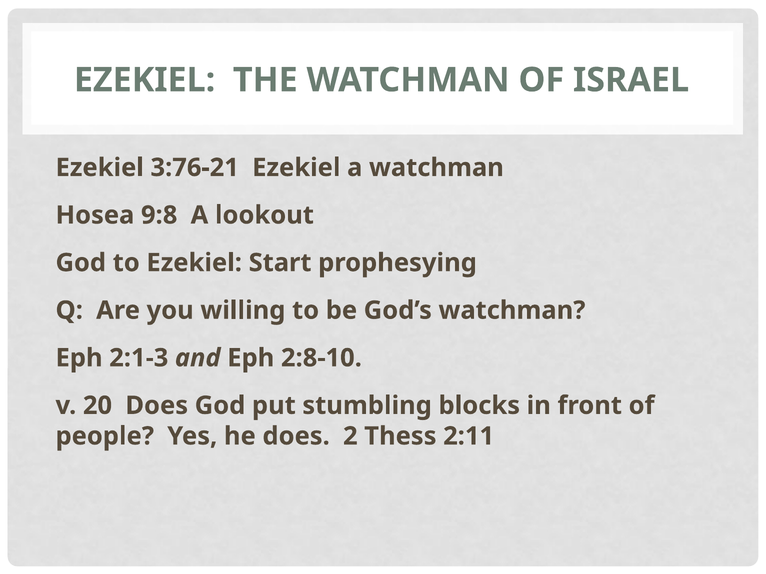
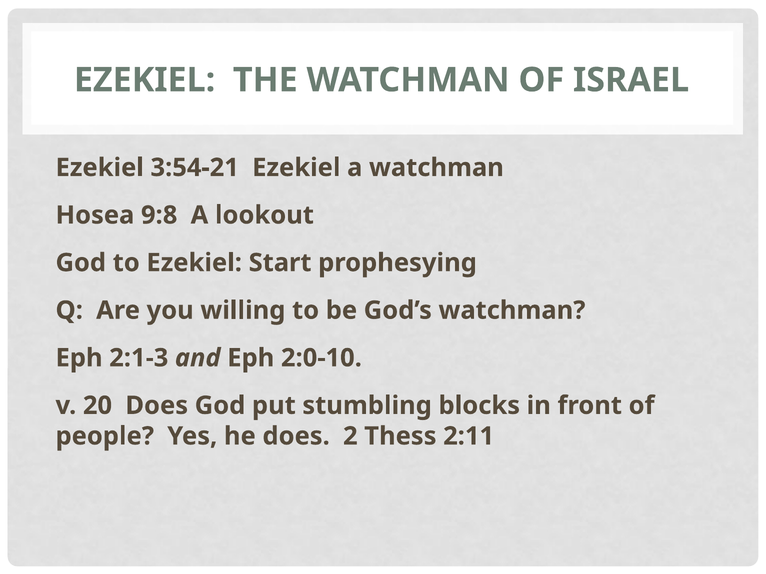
3:76-21: 3:76-21 -> 3:54-21 (195, 168)
2:8-10: 2:8-10 -> 2:0-10 (321, 358)
